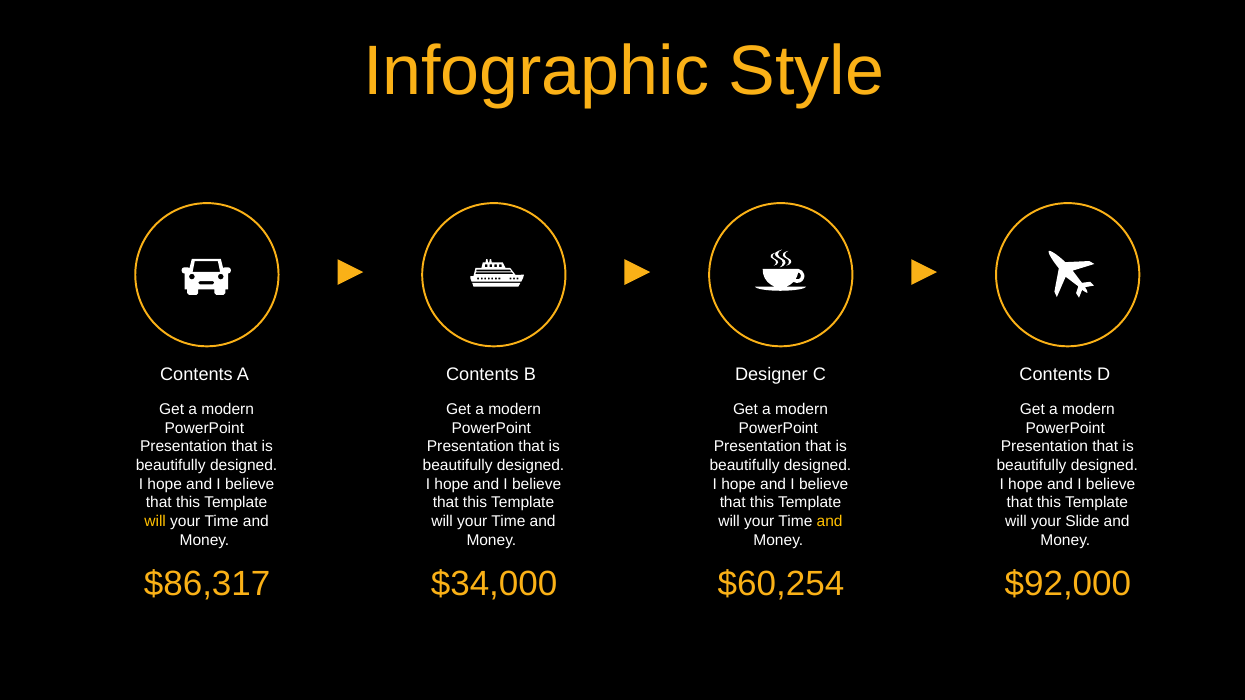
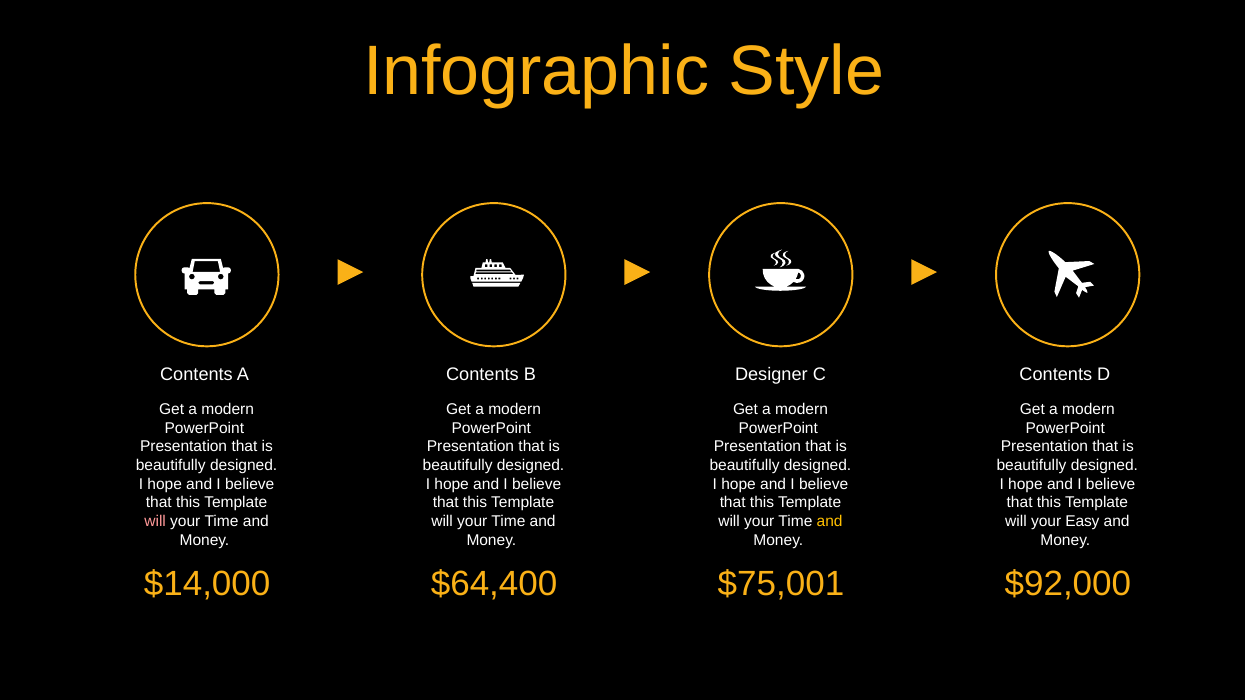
will colour: yellow -> pink (155, 521)
Slide: Slide -> Easy (1082, 521)
$86,317: $86,317 -> $14,000 (207, 585)
$34,000: $34,000 -> $64,400 (494, 585)
$60,254: $60,254 -> $75,001 (781, 585)
